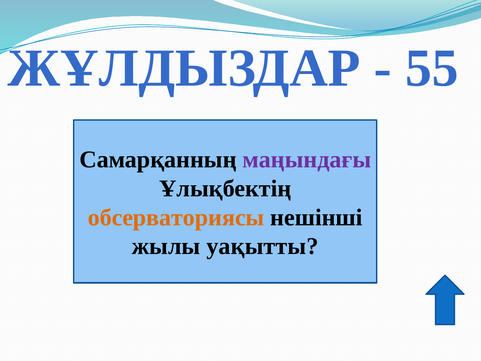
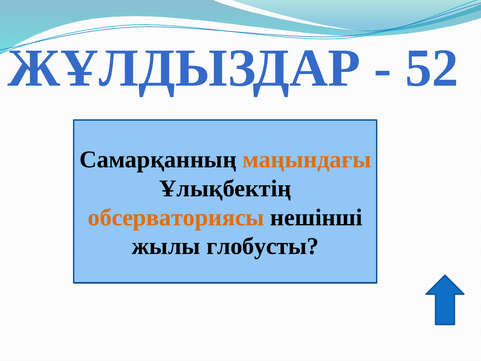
55: 55 -> 52 (432, 68)
маңындағы colour: purple -> orange (307, 160)
уақытты: уақытты -> глобусты (263, 246)
